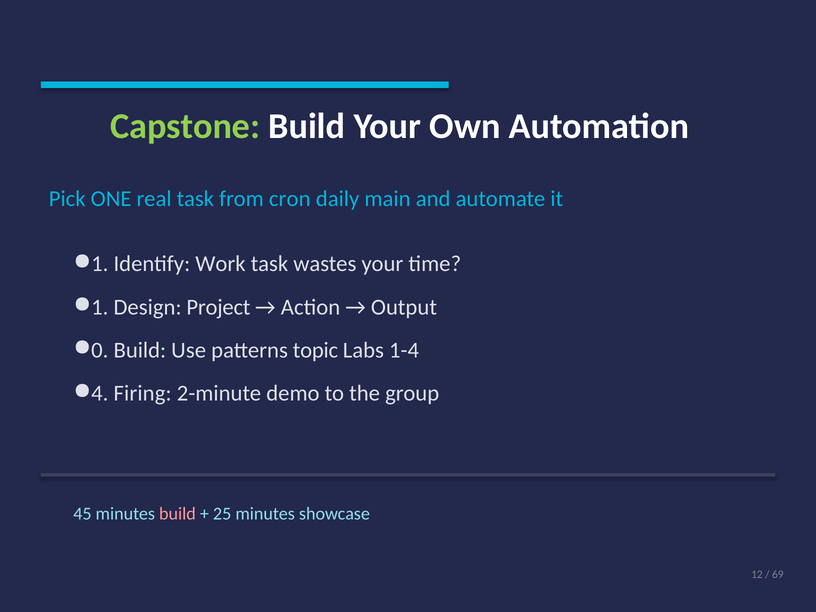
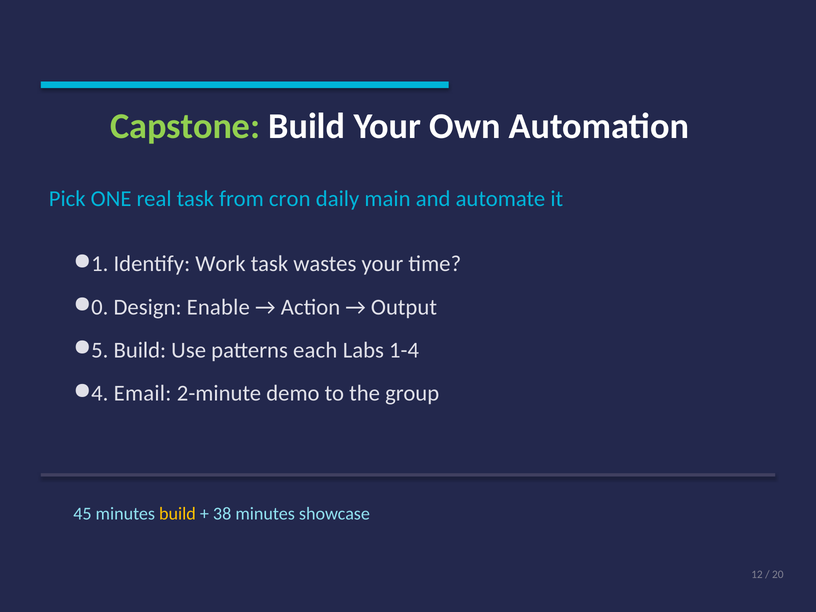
1: 1 -> 0 (100, 307)
Project: Project -> Enable (218, 307)
0: 0 -> 5 (100, 350)
topic: topic -> each (315, 350)
Firing: Firing -> Email (143, 393)
build colour: pink -> yellow (177, 514)
25: 25 -> 38 (222, 514)
69: 69 -> 20 (778, 575)
